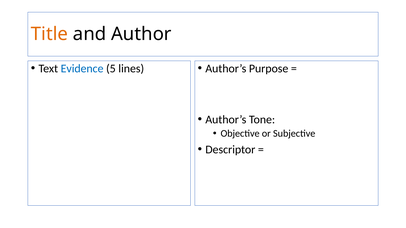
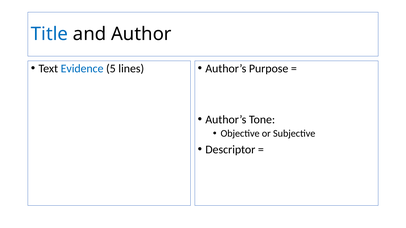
Title colour: orange -> blue (50, 34)
